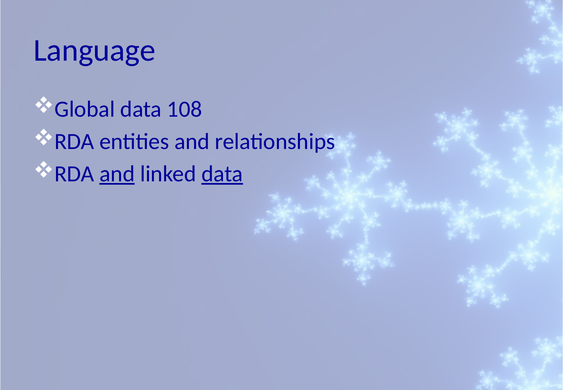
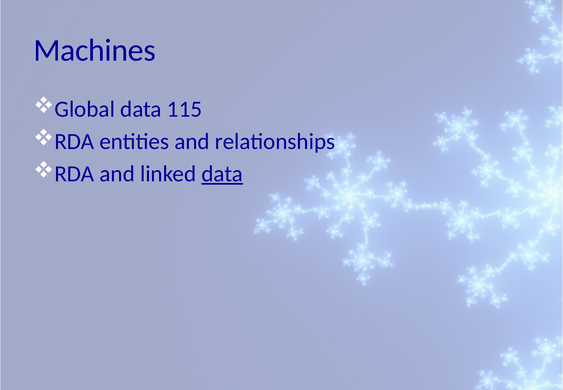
Language: Language -> Machines (95, 50)
108: 108 -> 115 (185, 109)
and underline: present -> none (117, 174)
